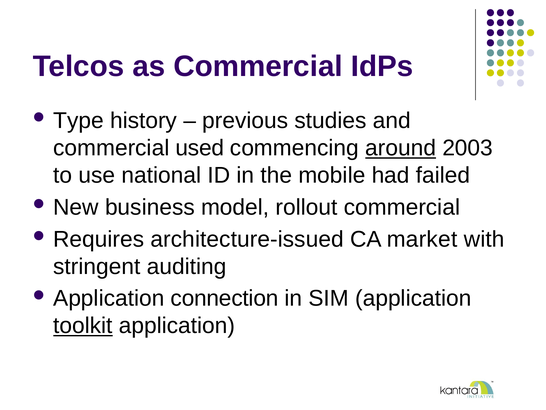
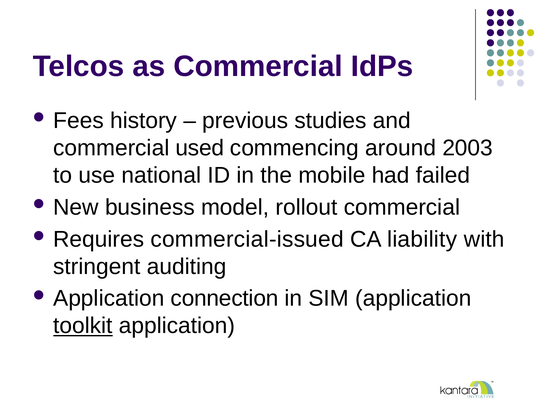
Type: Type -> Fees (79, 121)
around underline: present -> none (401, 148)
architecture-issued: architecture-issued -> commercial-issued (247, 239)
market: market -> liability (422, 239)
